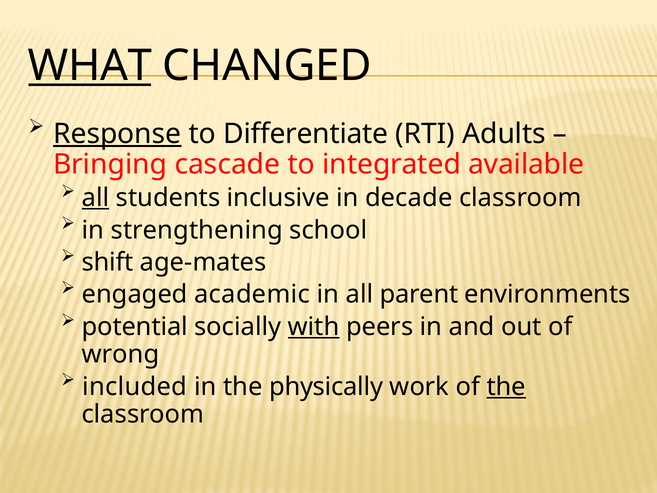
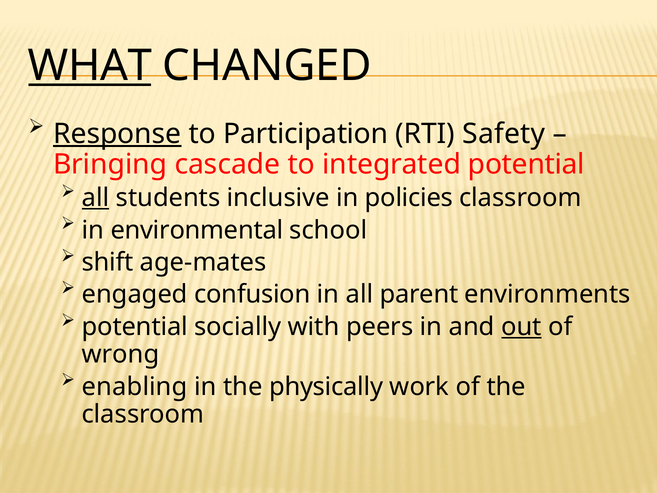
Differentiate: Differentiate -> Participation (306, 134)
Adults: Adults -> Safety (504, 134)
integrated available: available -> potential (526, 164)
decade: decade -> policies (409, 198)
strengthening: strengthening -> environmental (197, 230)
academic: academic -> confusion (252, 294)
with underline: present -> none (314, 327)
out underline: none -> present (521, 327)
included: included -> enabling (135, 386)
the underline: present -> none (506, 386)
